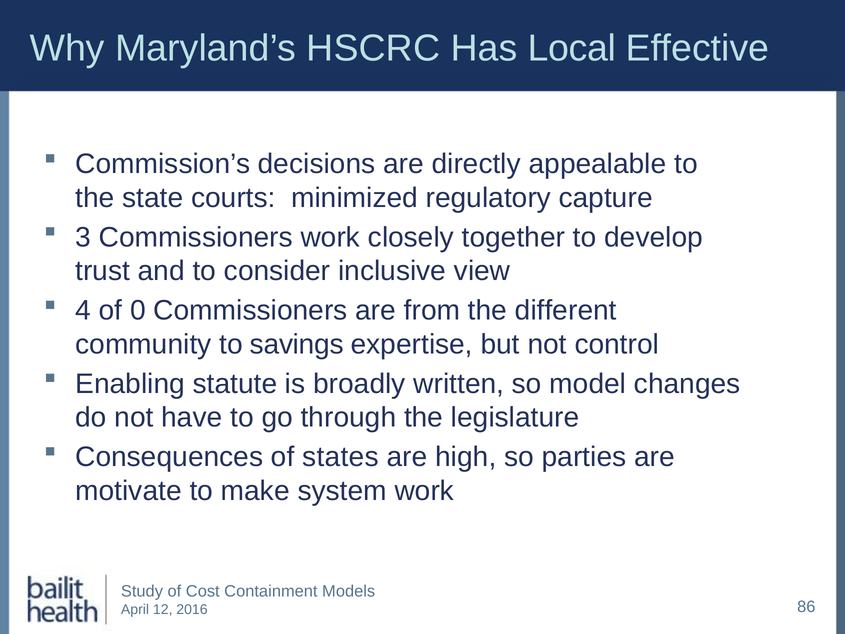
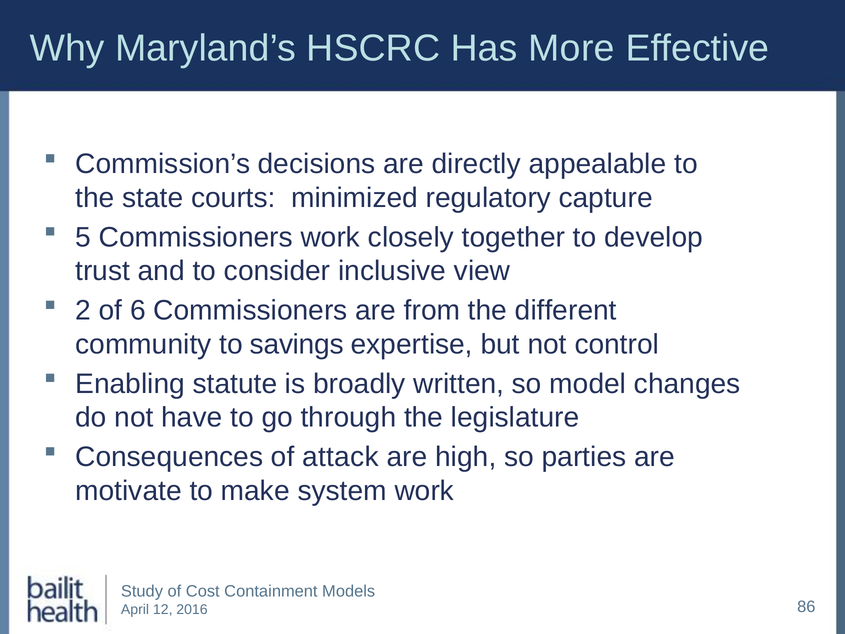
Local: Local -> More (572, 48)
3: 3 -> 5 (83, 237)
4: 4 -> 2 (83, 310)
0: 0 -> 6 (138, 310)
states: states -> attack (341, 457)
